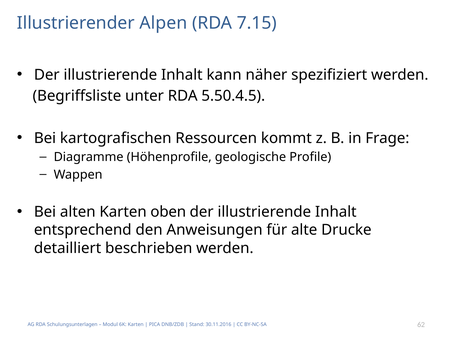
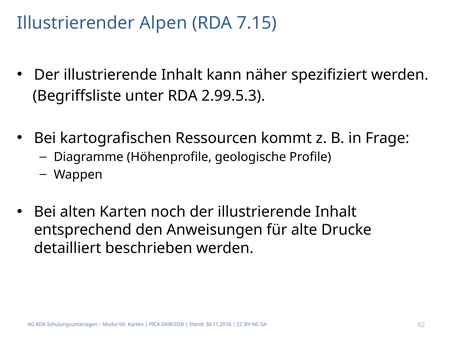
5.50.4.5: 5.50.4.5 -> 2.99.5.3 (233, 96)
oben: oben -> noch (168, 212)
